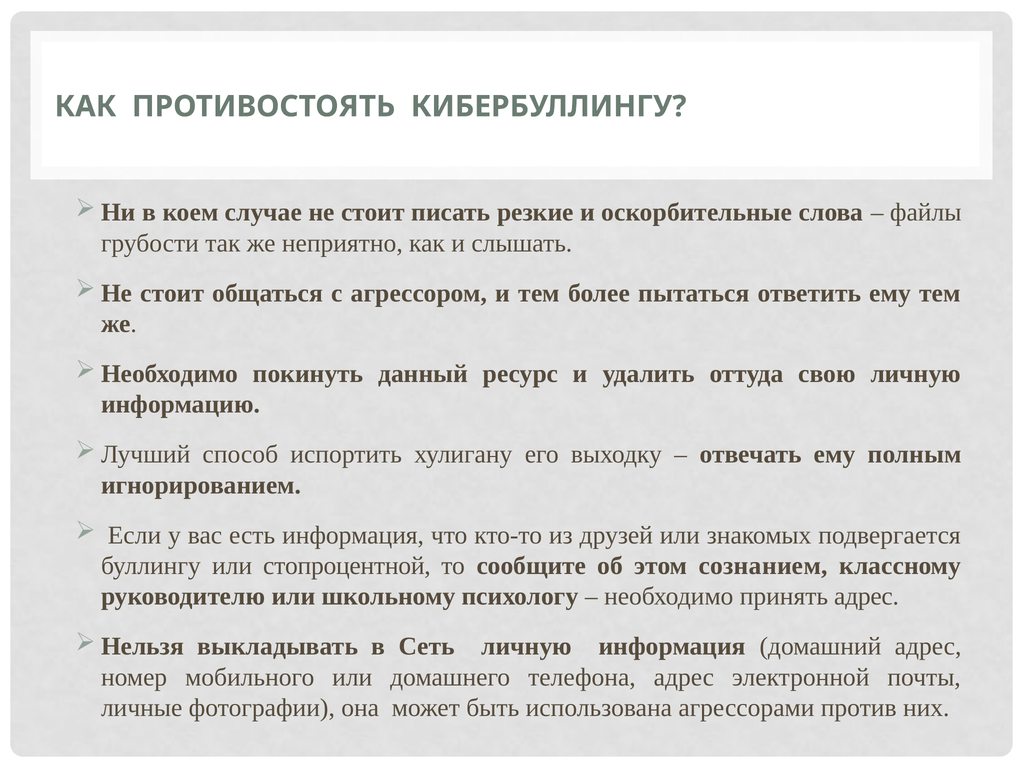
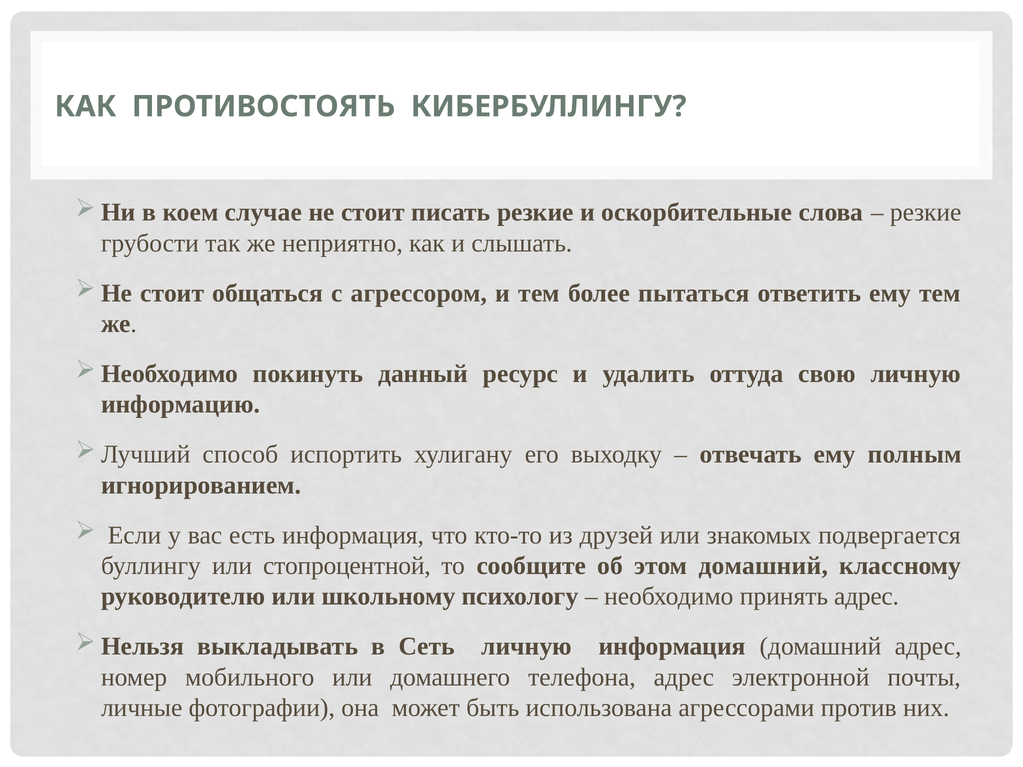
файлы: файлы -> резкие (926, 212)
этом сознанием: сознанием -> домашний (763, 566)
